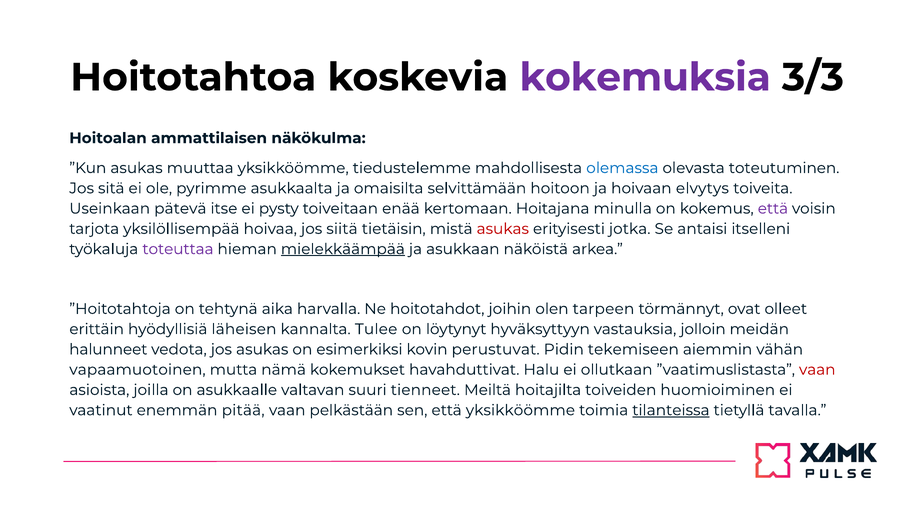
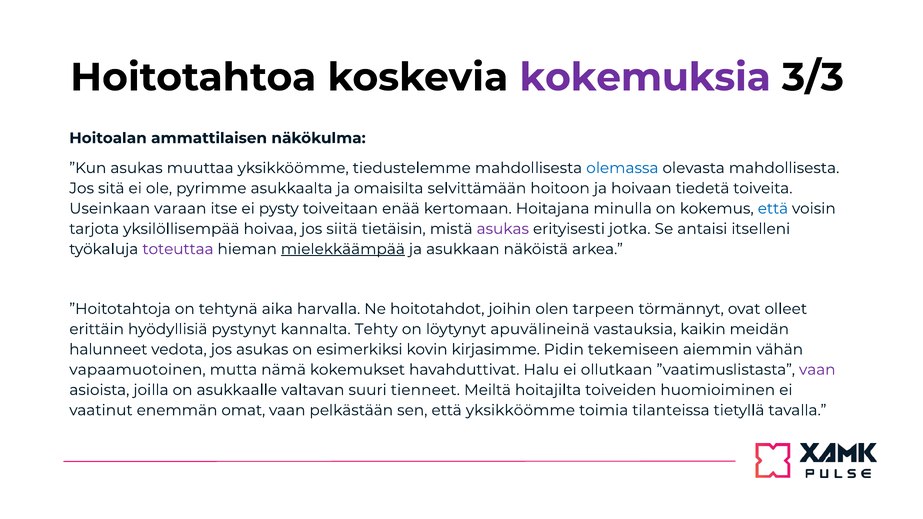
olevasta toteutuminen: toteutuminen -> mahdollisesta (784, 168)
elvytys: elvytys -> tiedetä (703, 188)
pätevä: pätevä -> varaan (180, 209)
että colour: purple -> blue (773, 209)
asukas colour: red -> purple (503, 229)
läheisen: läheisen -> pystynyt (244, 329)
Tulee: Tulee -> Tehty (376, 329)
hyväksyttyyn: hyväksyttyyn -> apuvälineinä (540, 329)
jolloin: jolloin -> kaikin (703, 329)
perustuvat: perustuvat -> kirjasimme (496, 350)
vaan colour: red -> purple (817, 370)
pitää: pitää -> omat (243, 410)
tilanteissa underline: present -> none (671, 410)
